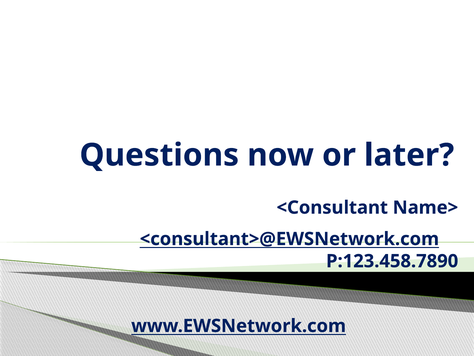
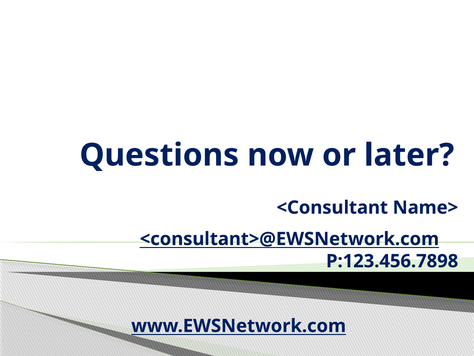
P:123.458.7890: P:123.458.7890 -> P:123.456.7898 (392, 261)
